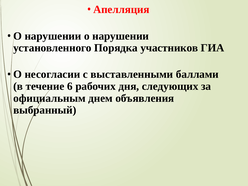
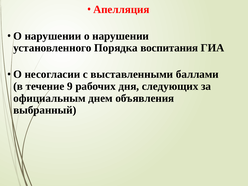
участников: участников -> воспитания (169, 48)
6: 6 -> 9 (70, 86)
